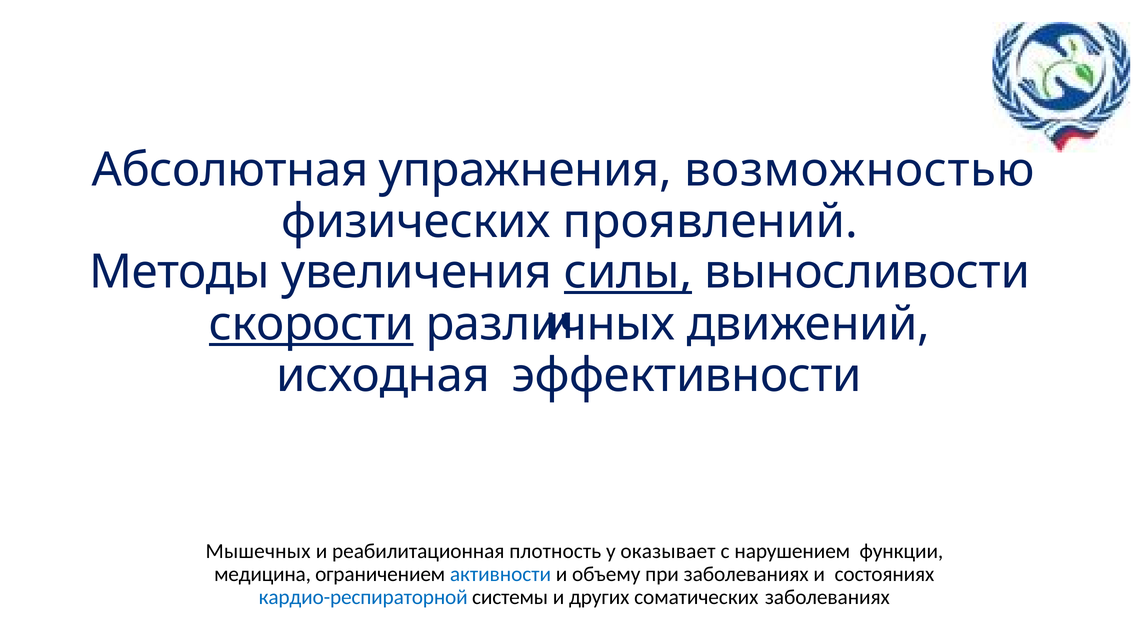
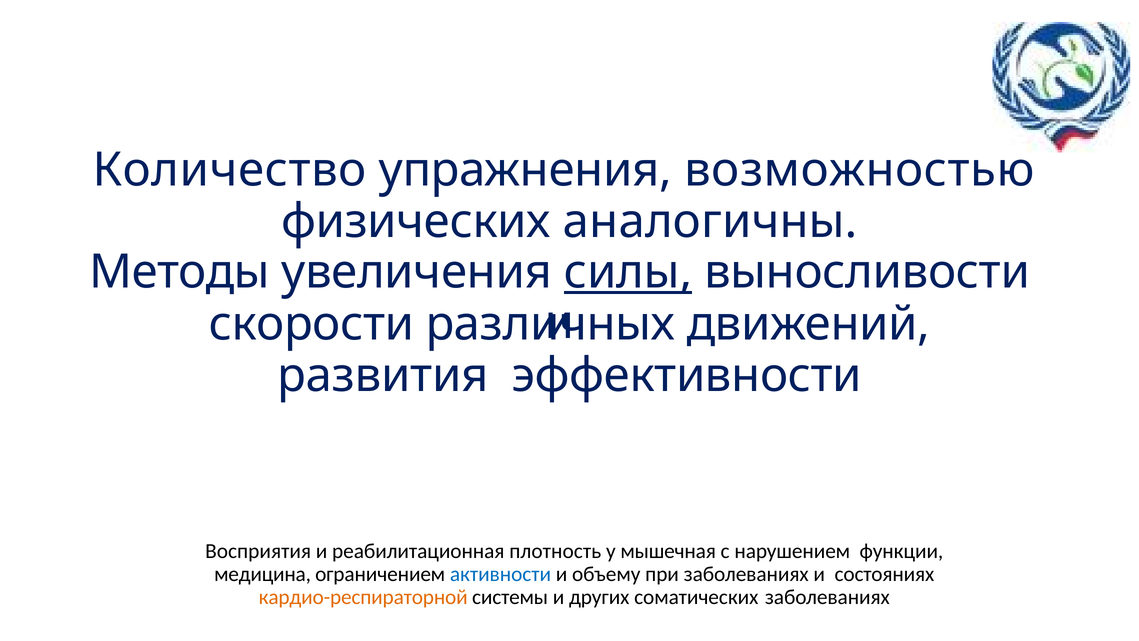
Абсолютная: Абсолютная -> Количество (230, 170)
проявлений: проявлений -> аналогичны (710, 221)
скорости underline: present -> none (311, 324)
исходная: исходная -> развития (383, 375)
Мышечных: Мышечных -> Восприятия (258, 551)
оказывает: оказывает -> мышечная (668, 551)
кардио-респираторной colour: blue -> orange (363, 597)
